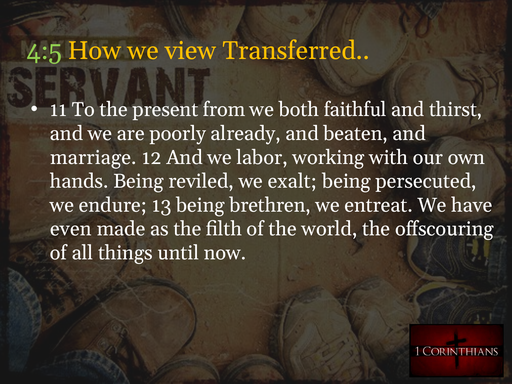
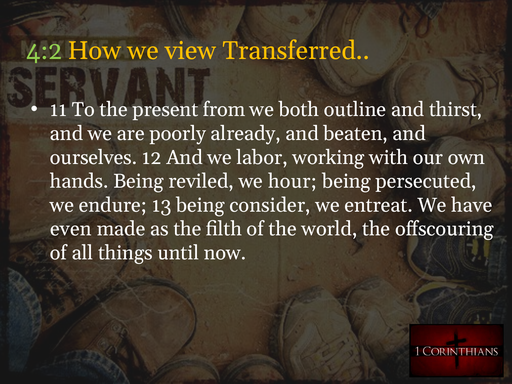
4:5: 4:5 -> 4:2 (44, 51)
faithful: faithful -> outline (355, 110)
marriage: marriage -> ourselves (94, 157)
exalt: exalt -> hour (292, 181)
brethren: brethren -> consider (270, 205)
